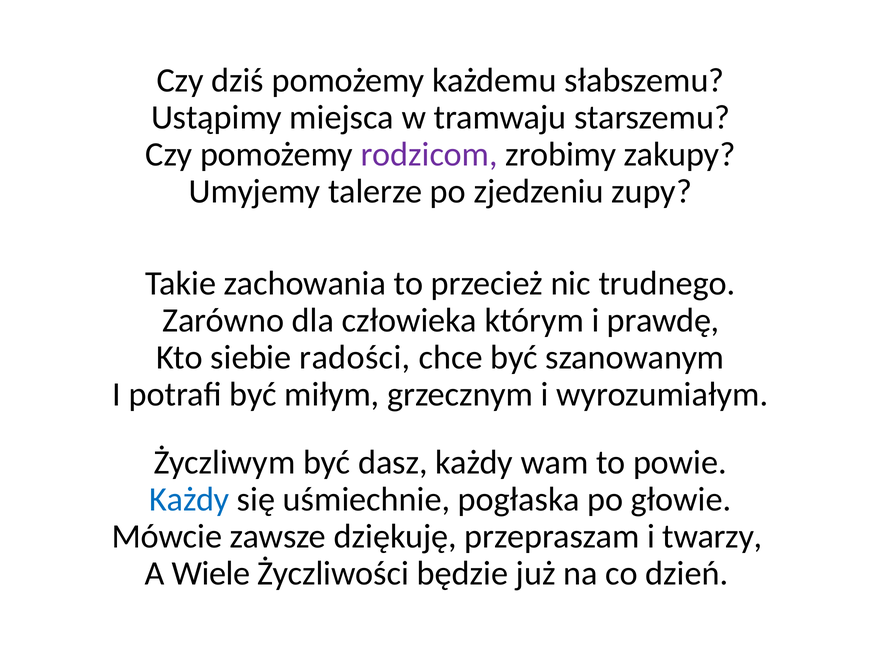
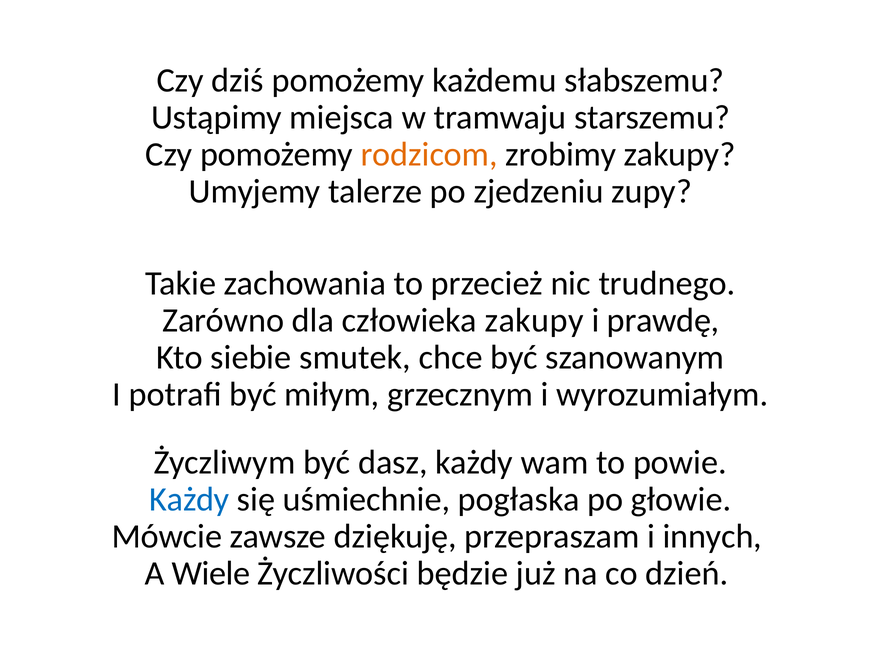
rodzicom colour: purple -> orange (429, 154)
człowieka którym: którym -> zakupy (534, 320)
radości: radości -> smutek (355, 357)
twarzy: twarzy -> innych (712, 536)
